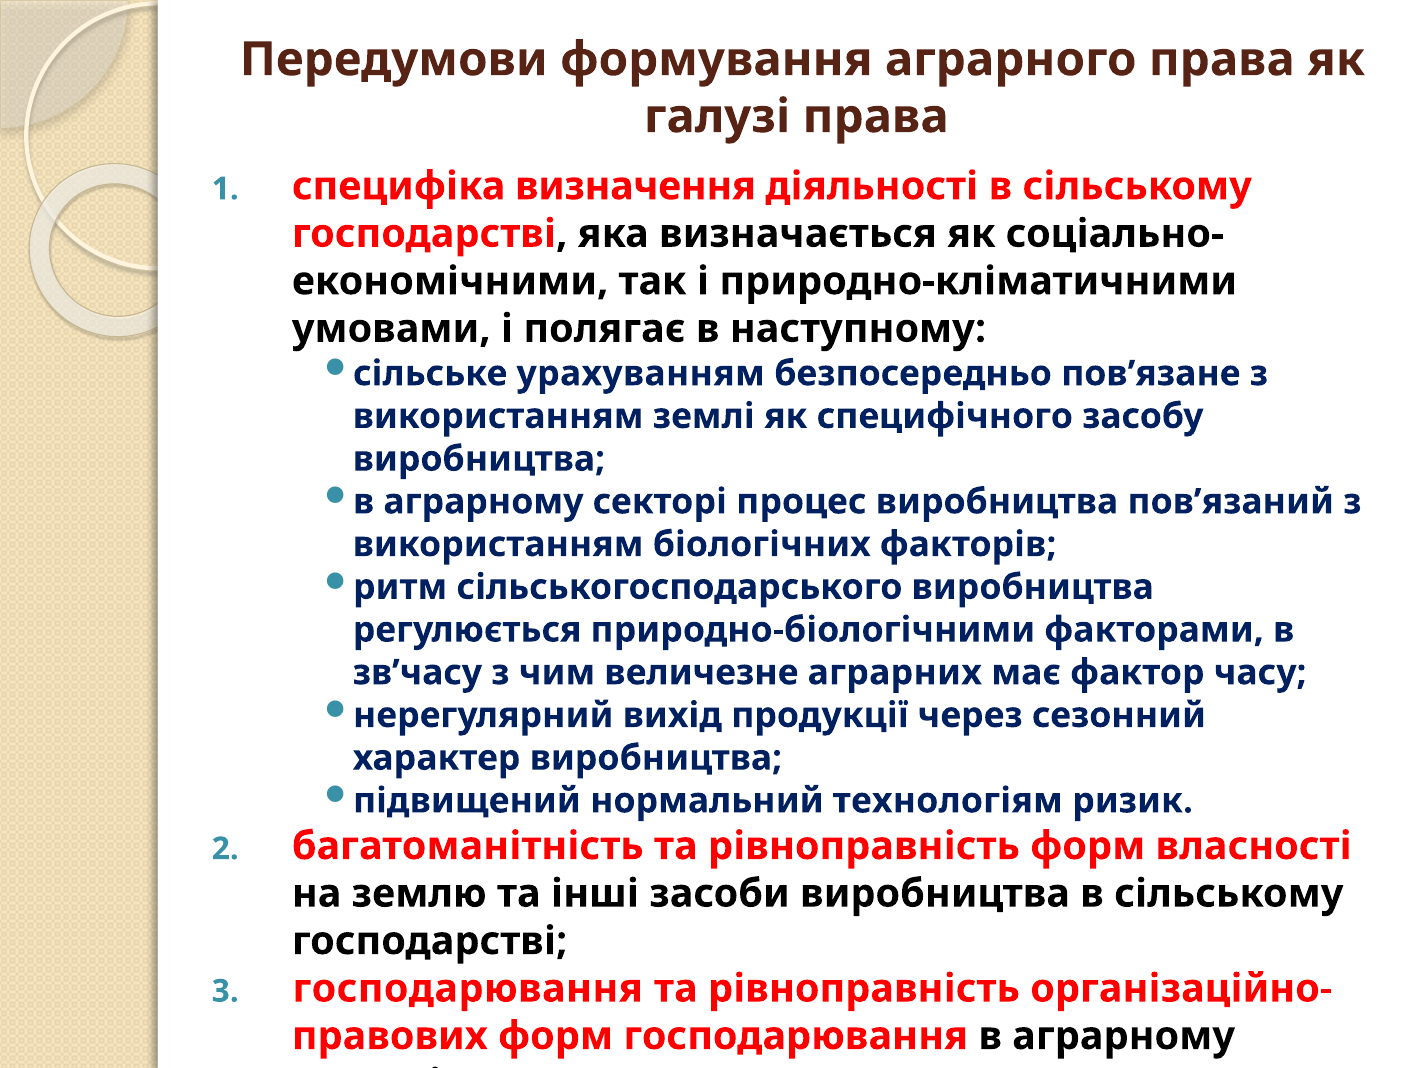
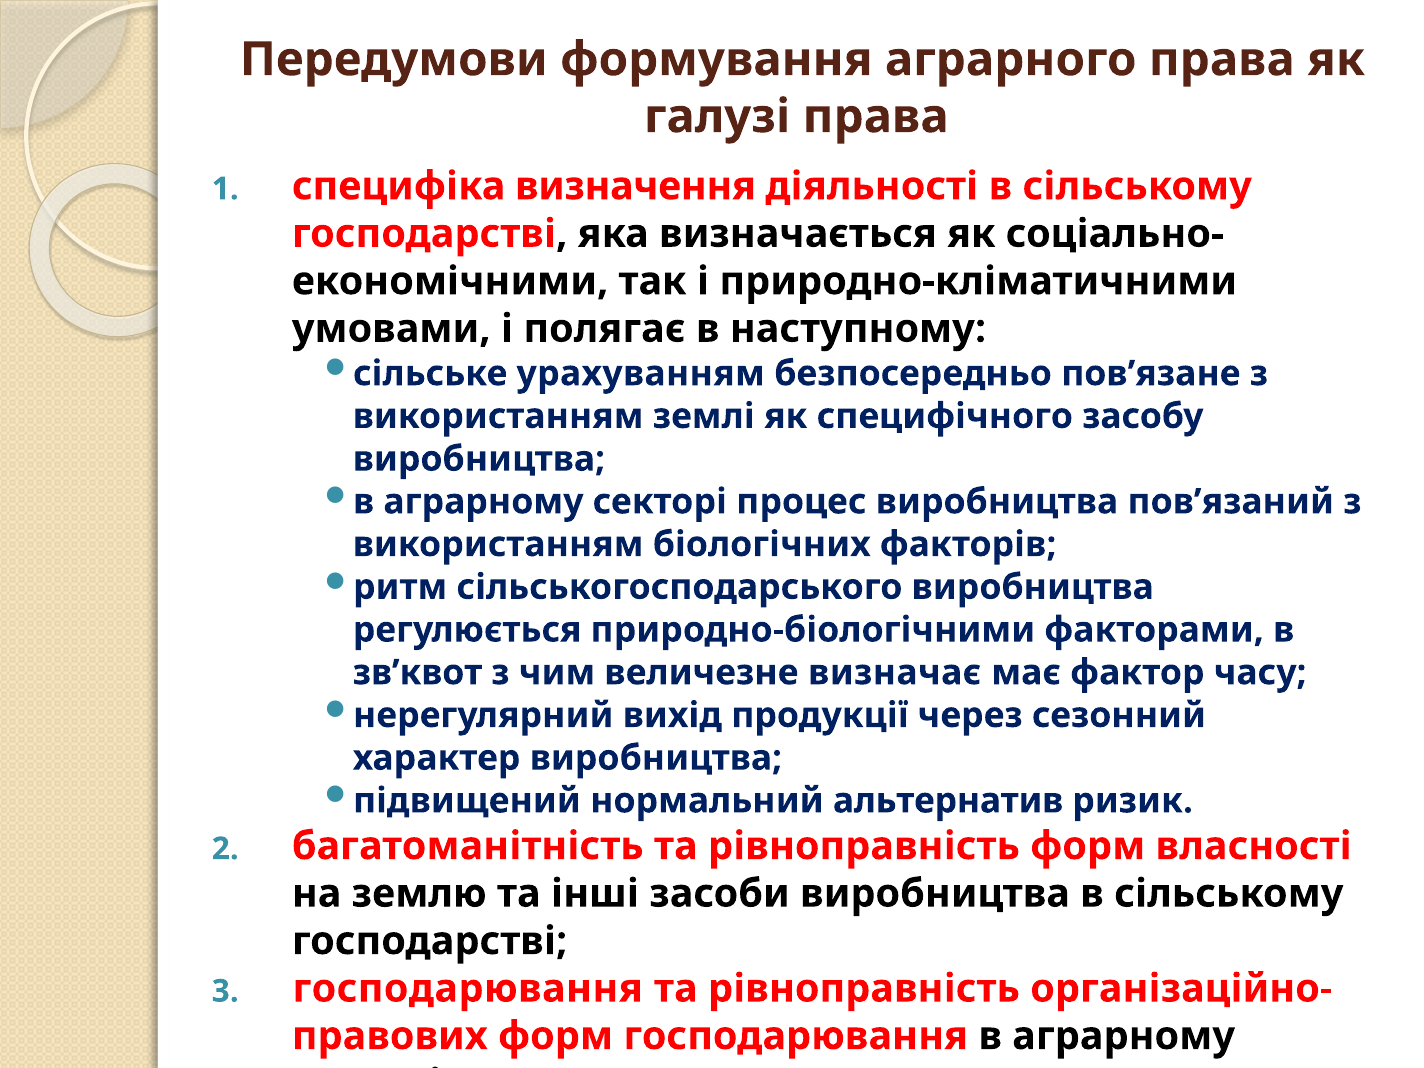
зв’часу: зв’часу -> зв’квот (417, 673)
аграрних: аграрних -> визначає (895, 673)
технологіям: технологіям -> альтернатив (948, 801)
